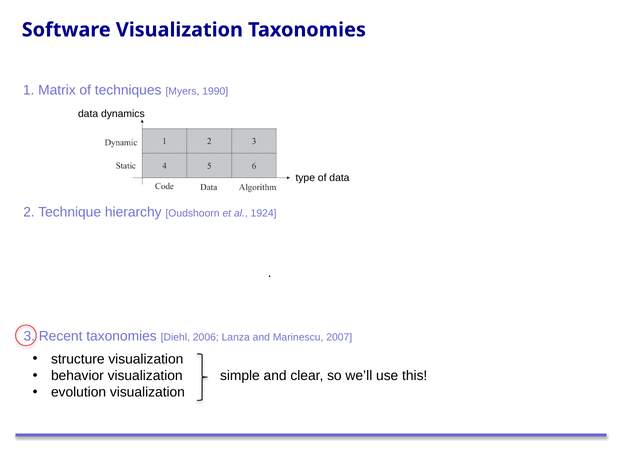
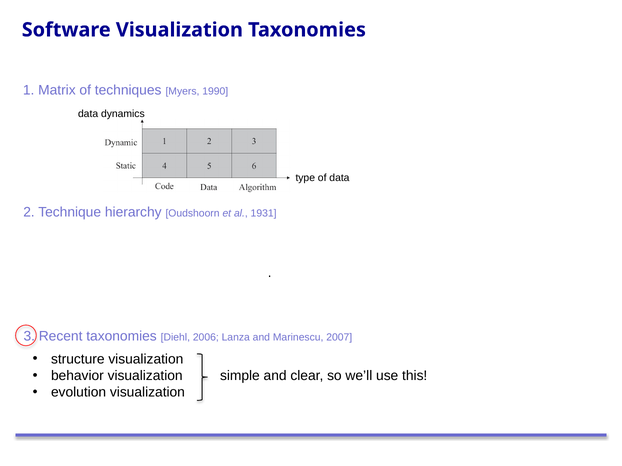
1924: 1924 -> 1931 (264, 213)
